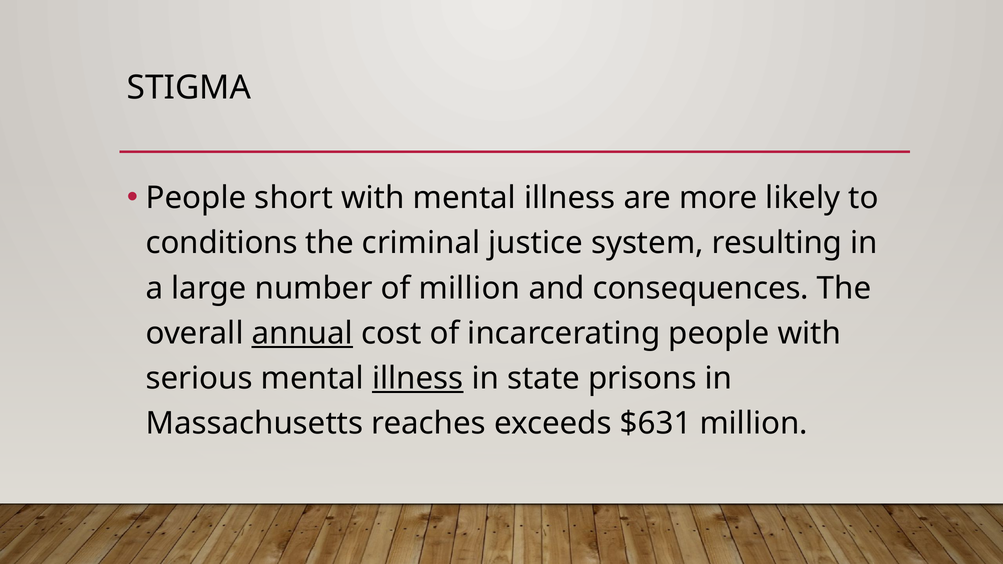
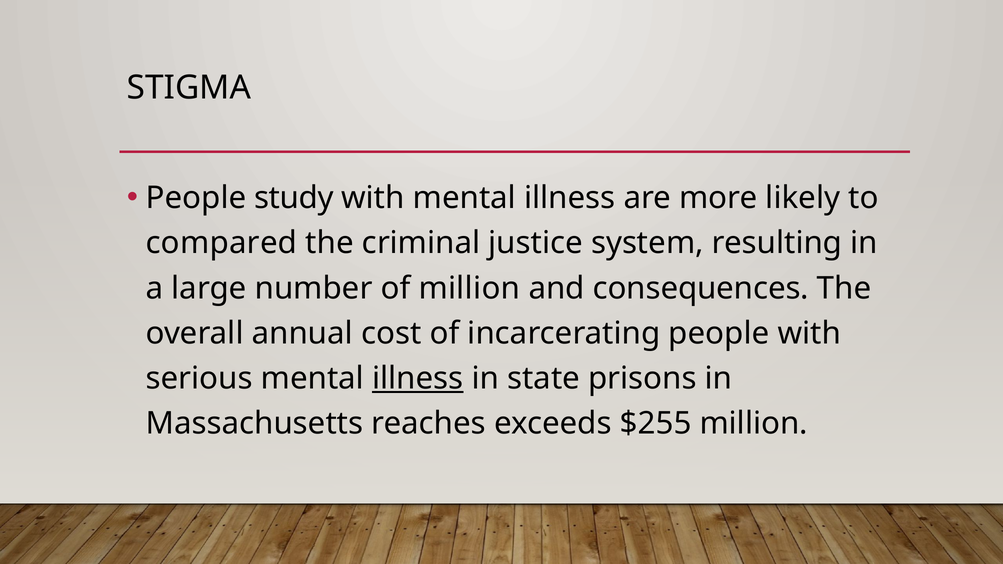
short: short -> study (294, 198)
conditions: conditions -> compared (221, 243)
annual underline: present -> none (302, 333)
$631: $631 -> $255 (656, 424)
